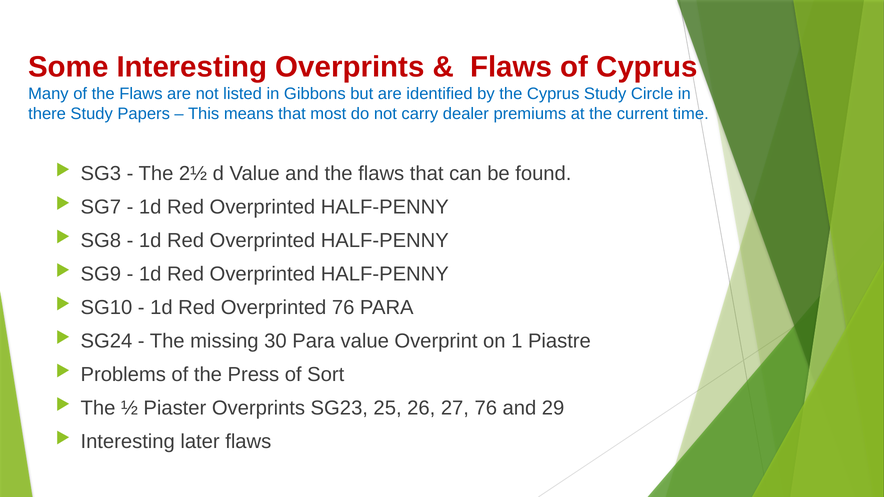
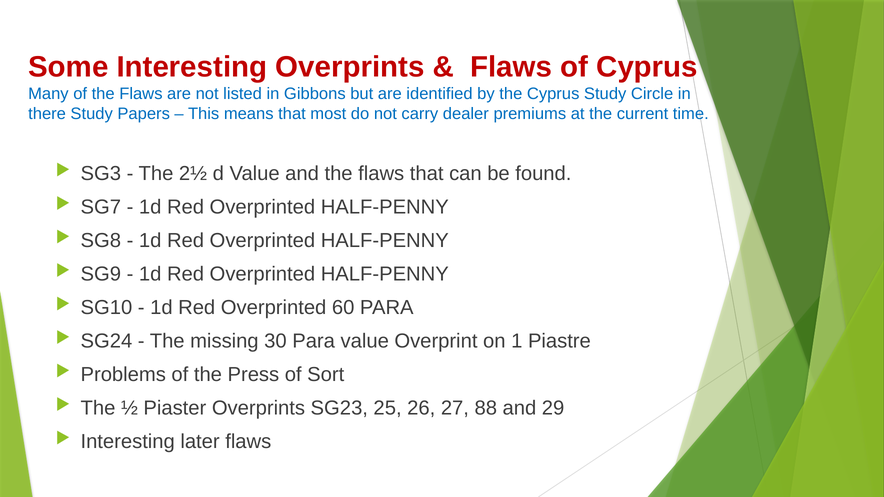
Overprinted 76: 76 -> 60 (343, 308)
27 76: 76 -> 88 (486, 408)
